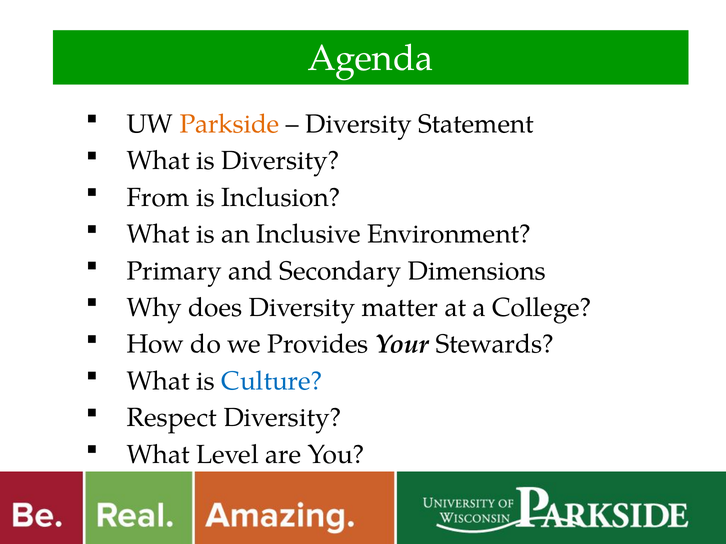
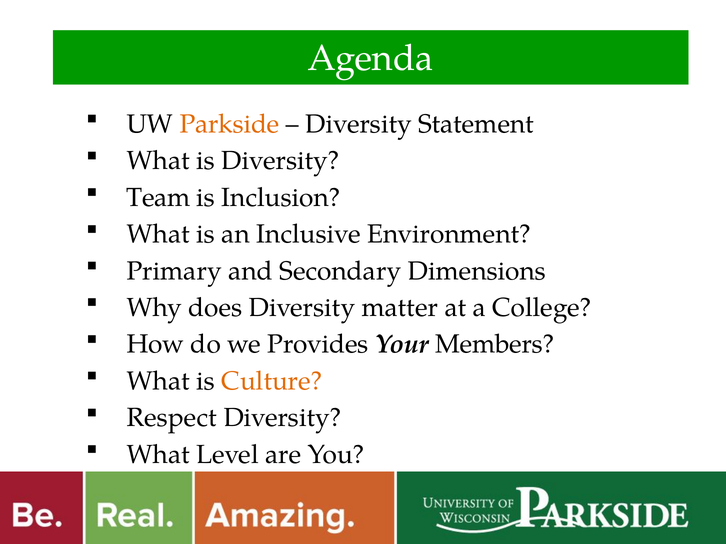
From: From -> Team (158, 198)
Stewards: Stewards -> Members (495, 345)
Culture colour: blue -> orange (272, 381)
